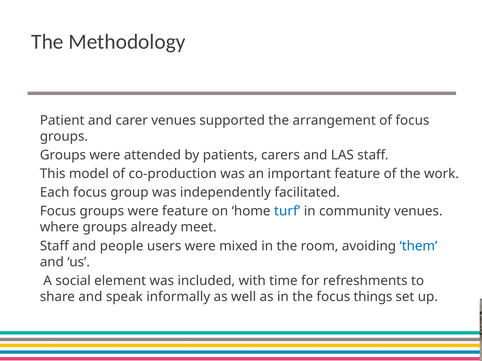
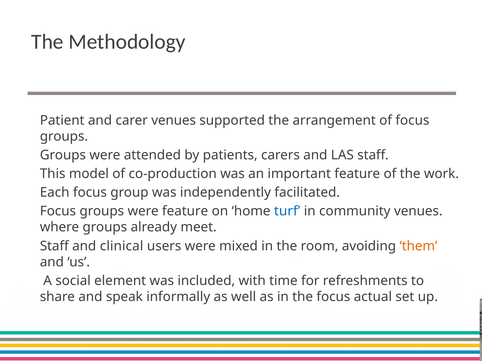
people: people -> clinical (122, 246)
them colour: blue -> orange (418, 246)
things: things -> actual (373, 297)
